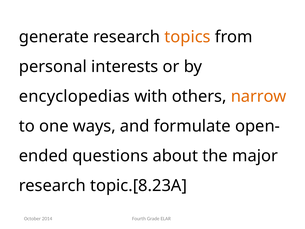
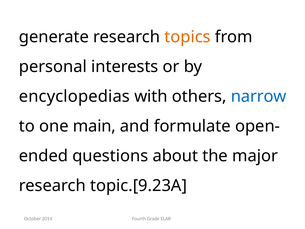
narrow colour: orange -> blue (259, 96)
ways: ways -> main (94, 126)
topic.[8.23A: topic.[8.23A -> topic.[9.23A (139, 185)
